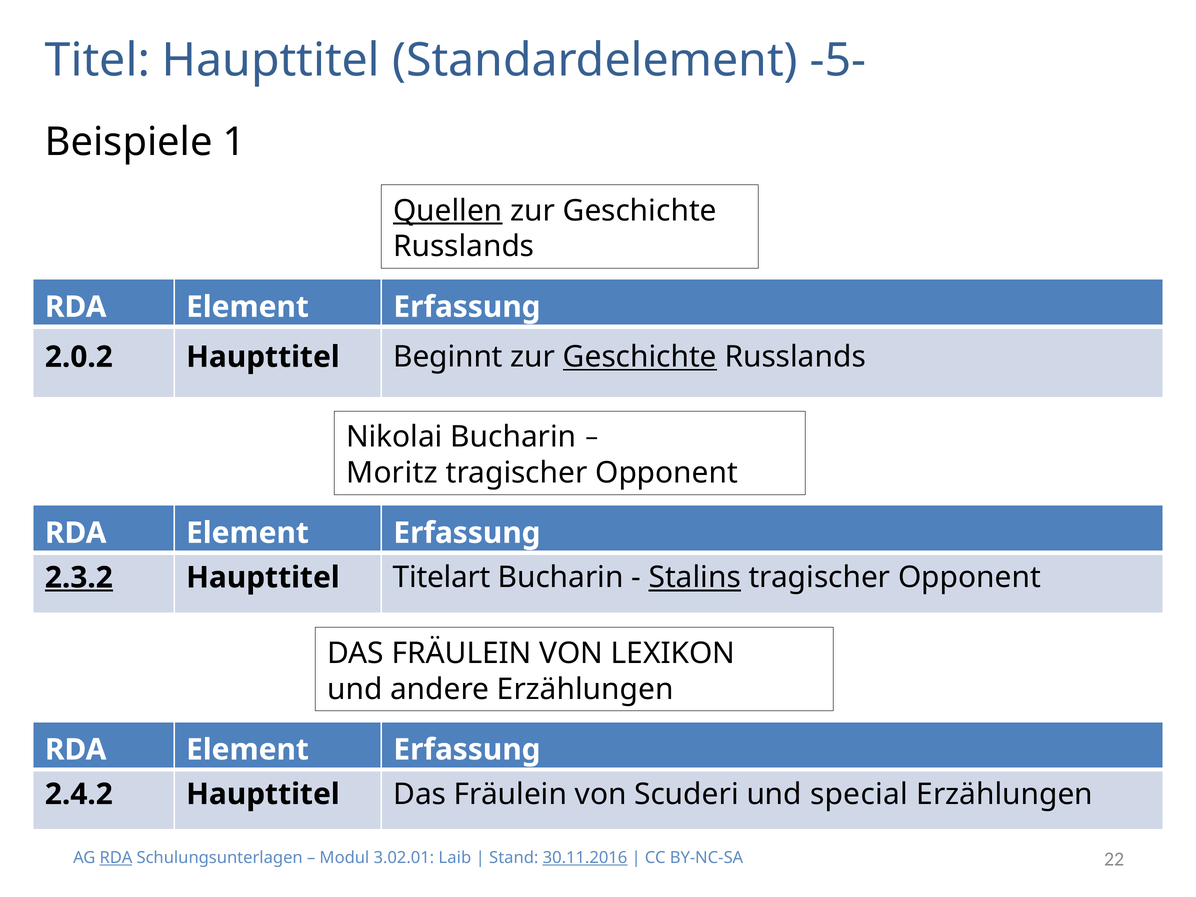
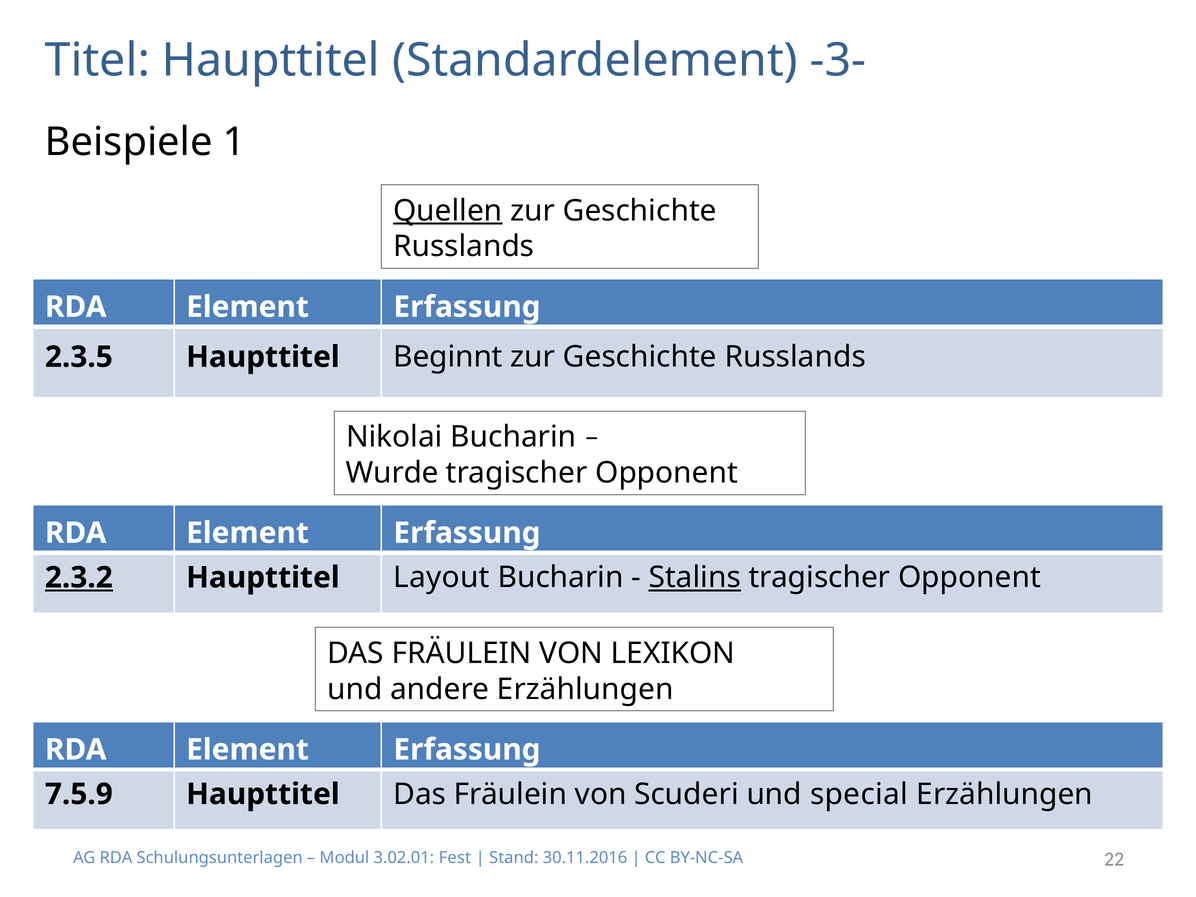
-5-: -5- -> -3- (838, 61)
2.0.2: 2.0.2 -> 2.3.5 (79, 357)
Geschichte underline: present -> none (640, 357)
Moritz: Moritz -> Wurde (392, 473)
Titelart: Titelart -> Layout (441, 578)
2.4.2: 2.4.2 -> 7.5.9 (79, 794)
RDA underline: present -> none (116, 858)
Laib: Laib -> Fest (455, 858)
30.11.2016 underline: present -> none (585, 858)
